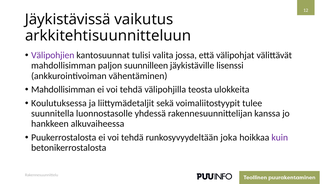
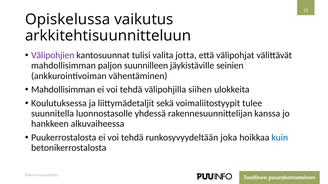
Jäykistävissä: Jäykistävissä -> Opiskelussa (68, 19)
jossa: jossa -> jotta (186, 55)
lisenssi: lisenssi -> seinien (230, 66)
teosta: teosta -> siihen (200, 90)
kuin colour: purple -> blue (280, 138)
